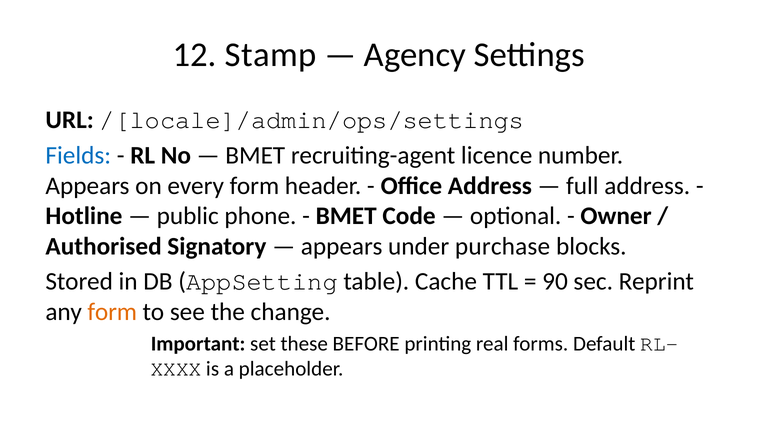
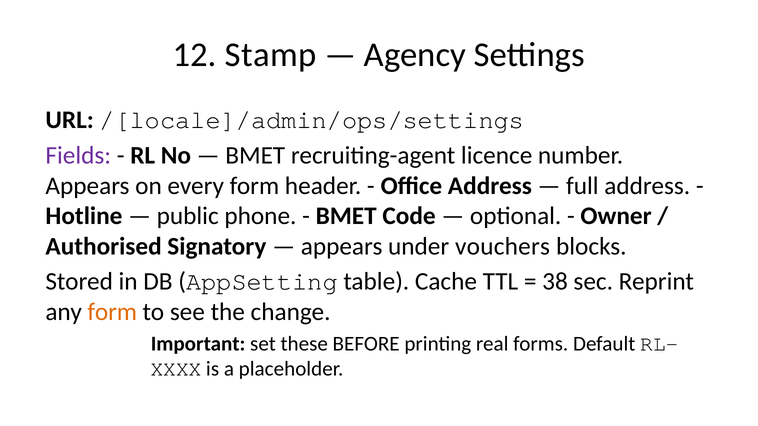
Fields colour: blue -> purple (78, 156)
purchase: purchase -> vouchers (503, 247)
90: 90 -> 38 (555, 282)
